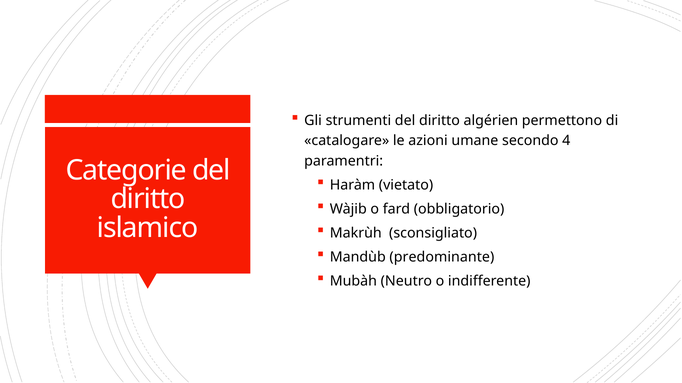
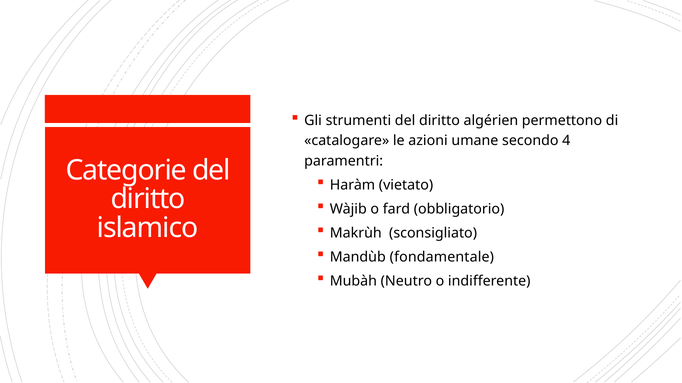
predominante: predominante -> fondamentale (442, 258)
